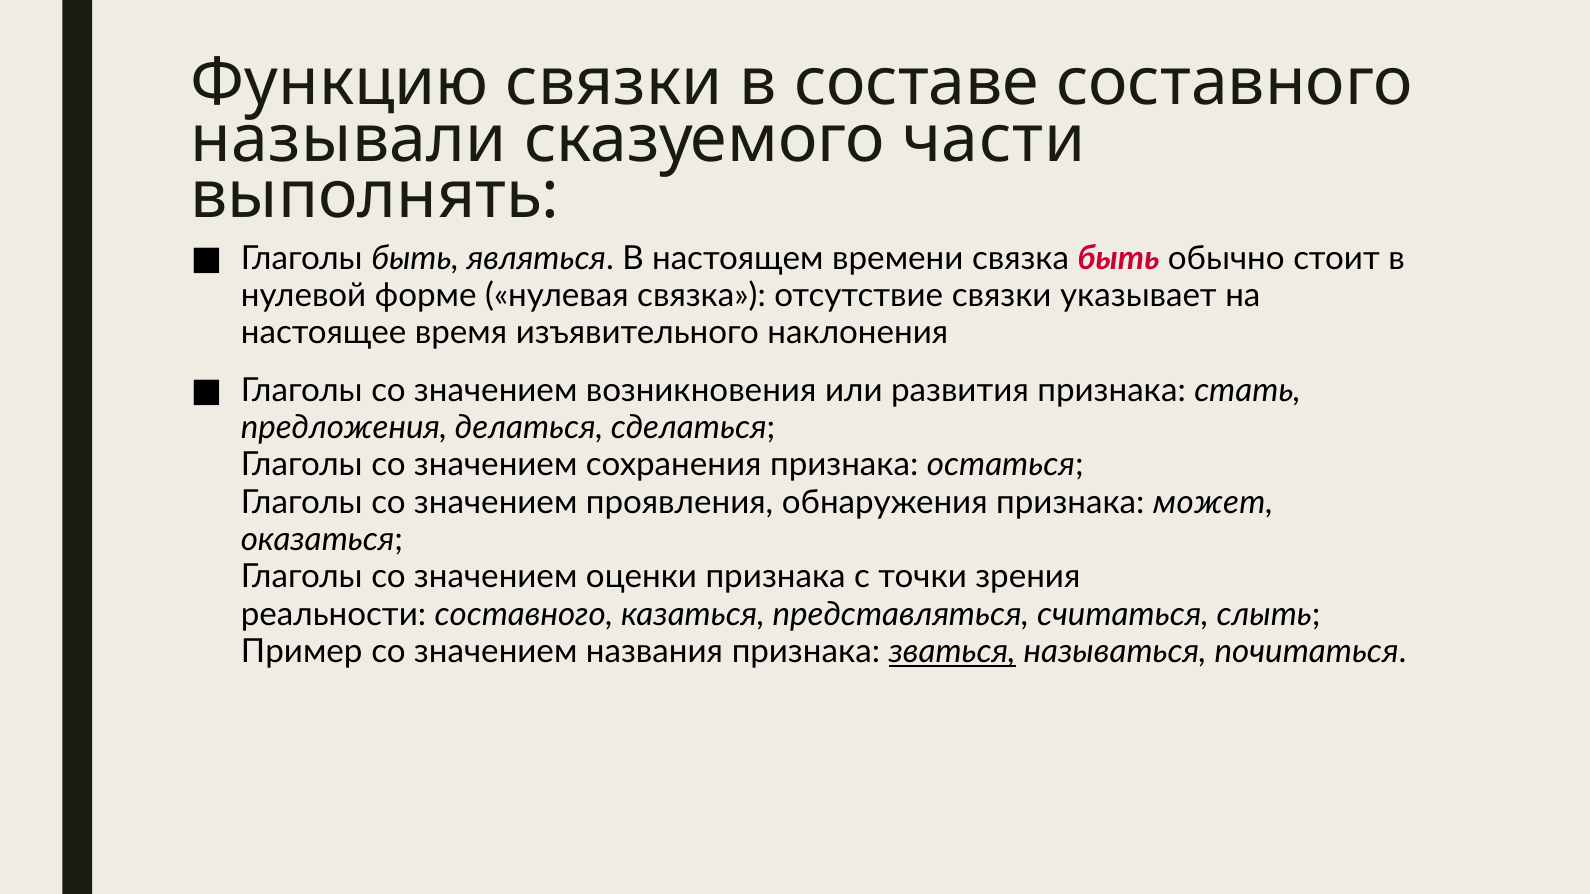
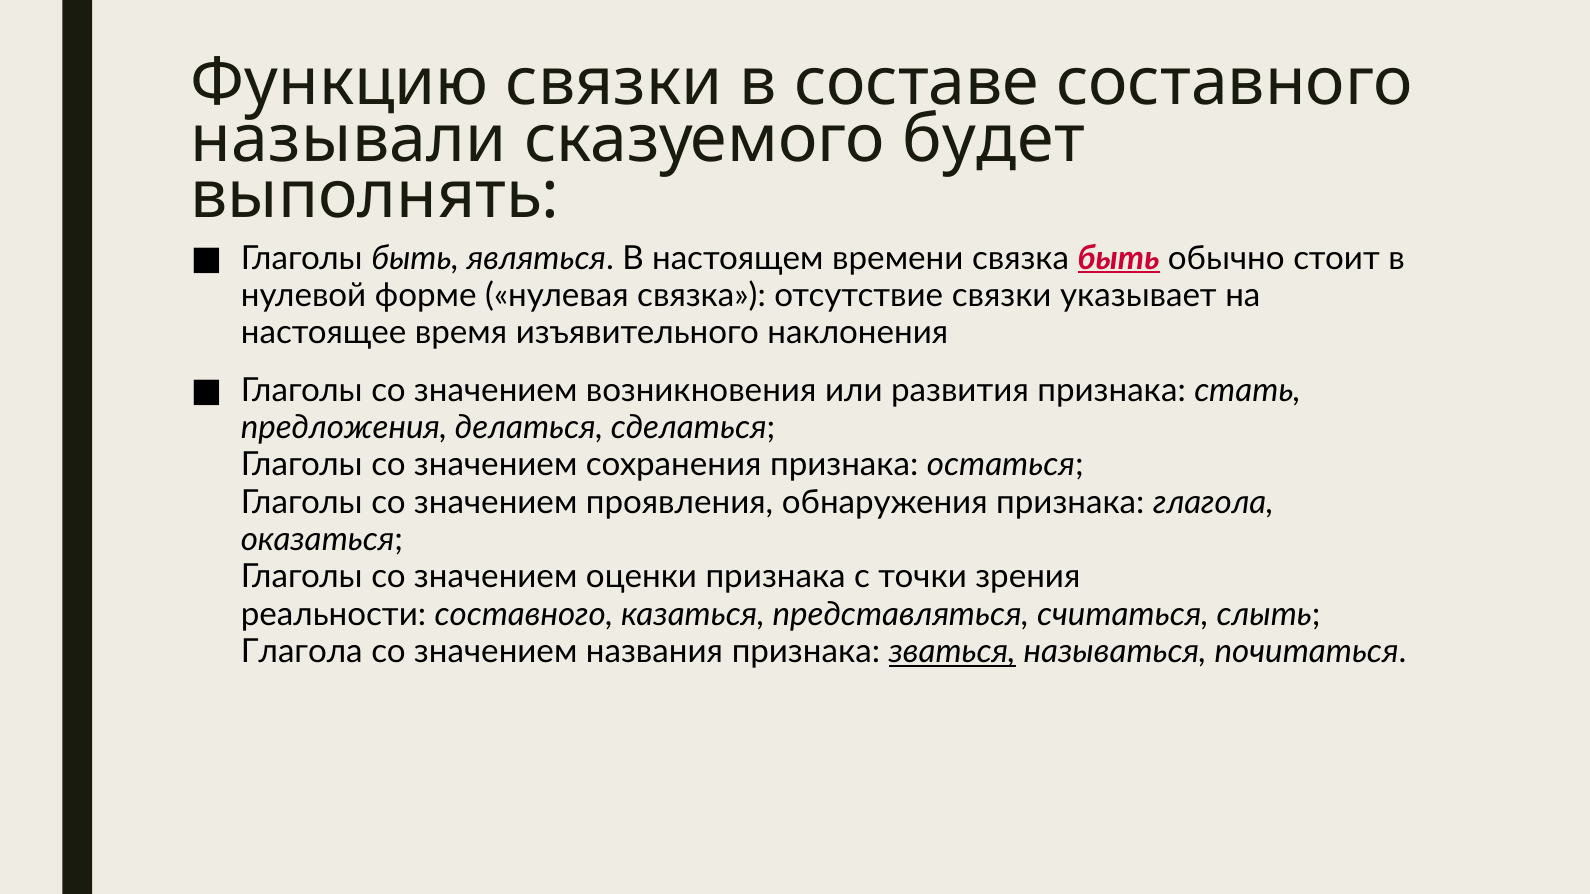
части: части -> будет (994, 140)
быть underline: none -> present (1119, 258)
признака может: может -> глагола (1213, 502)
Пример: Пример -> Глагола (302, 652)
